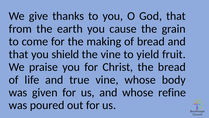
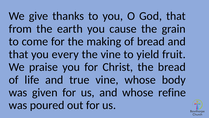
shield: shield -> every (65, 54)
